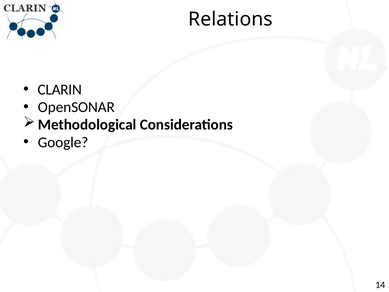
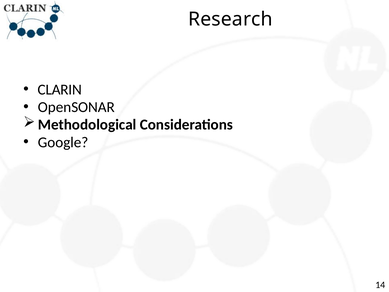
Relations: Relations -> Research (230, 19)
